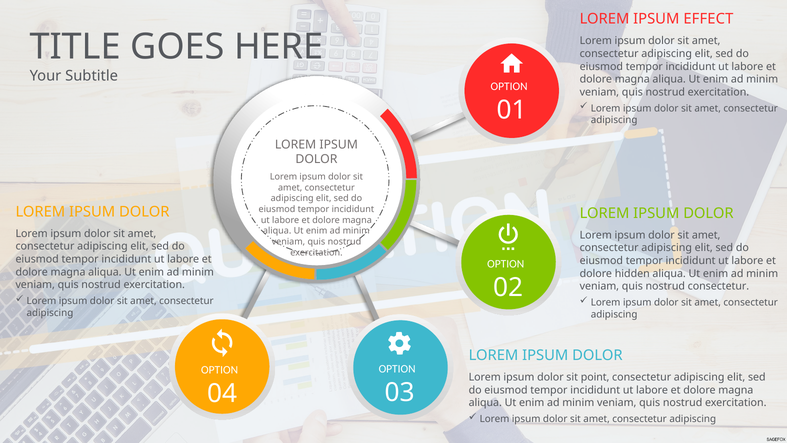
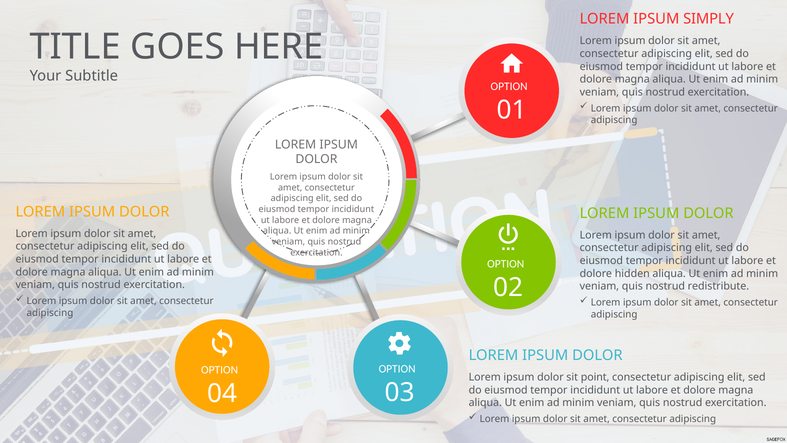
EFFECT: EFFECT -> SIMPLY (709, 19)
nostrud consectetur: consectetur -> redistribute (718, 286)
